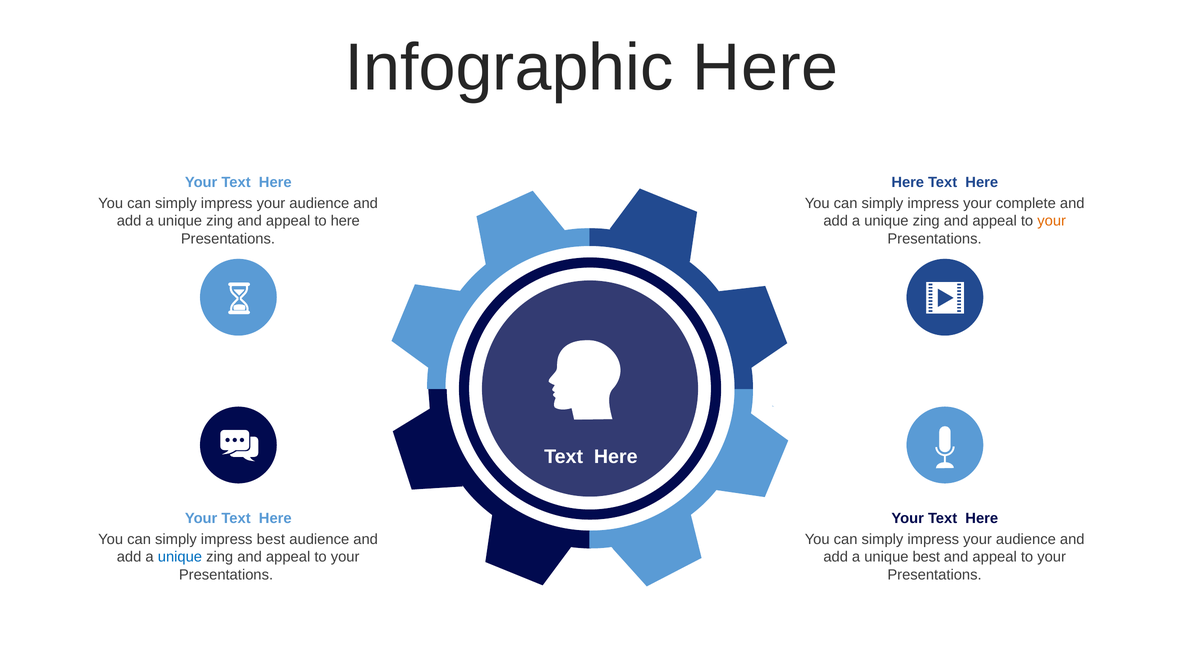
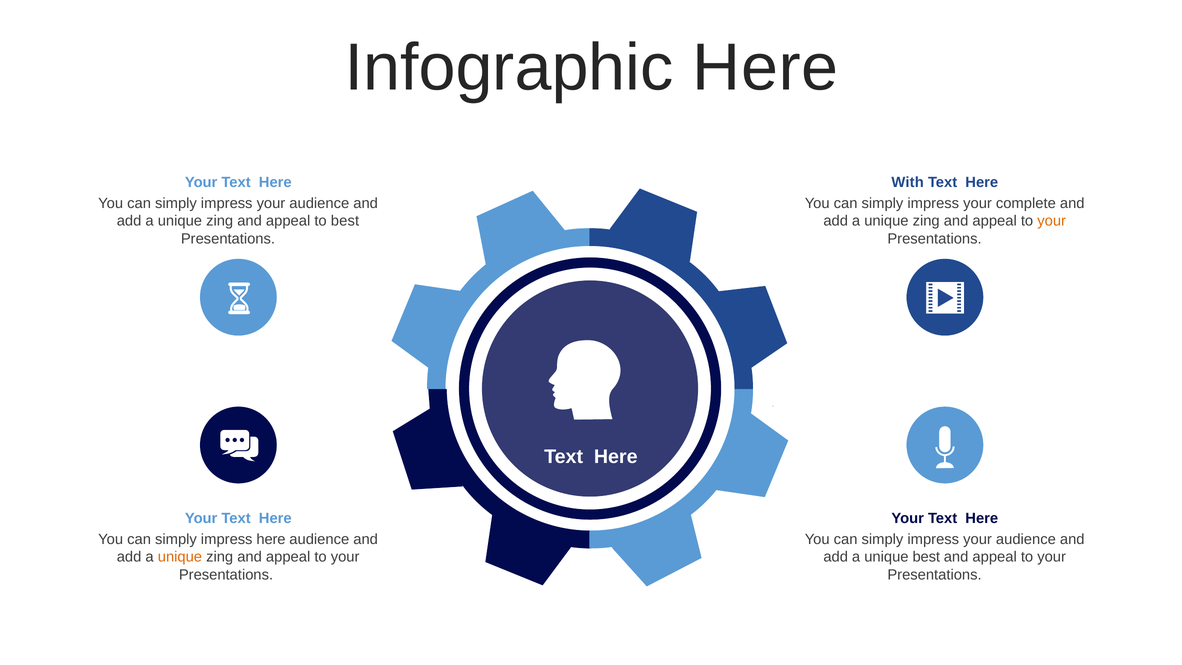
Here: Here -> With (908, 182)
to here: here -> best (345, 221)
impress best: best -> here (271, 539)
unique colour: blue -> orange (180, 557)
